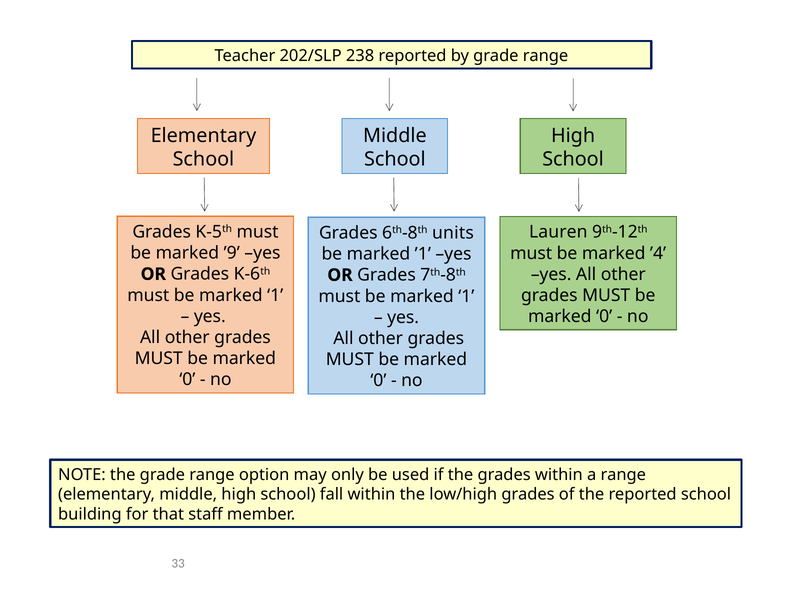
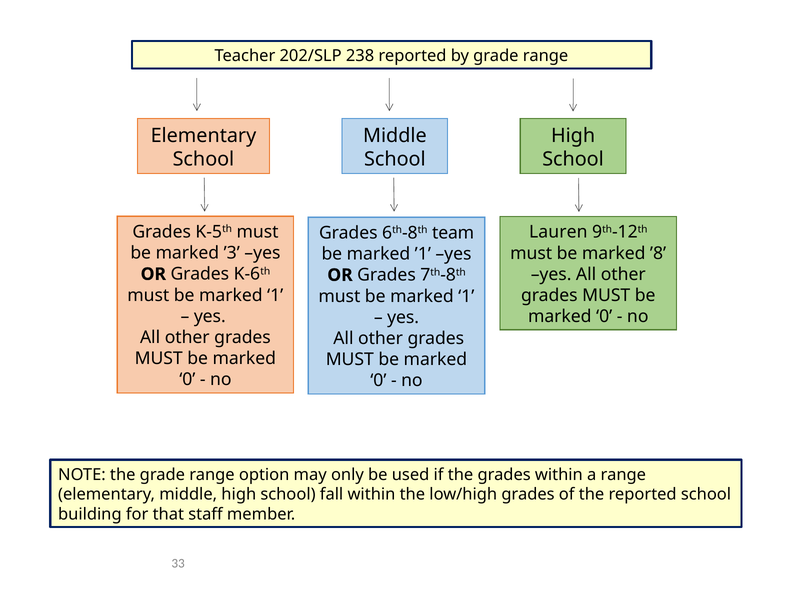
units: units -> team (453, 233)
’9: ’9 -> ’3 (232, 253)
’4: ’4 -> ’8 (658, 253)
